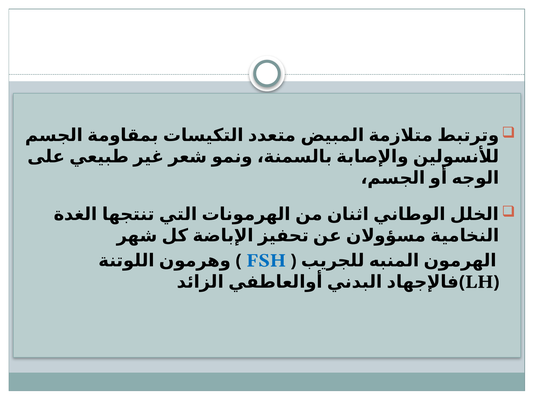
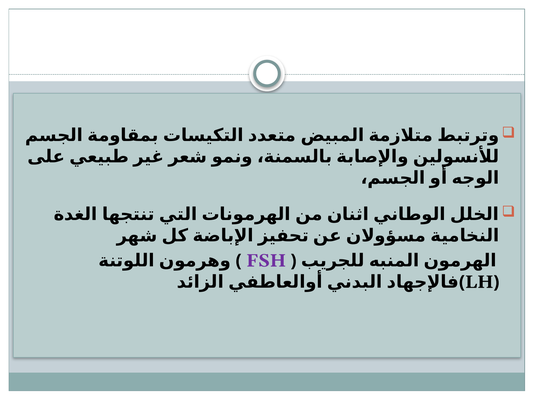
FSH colour: blue -> purple (266, 261)
